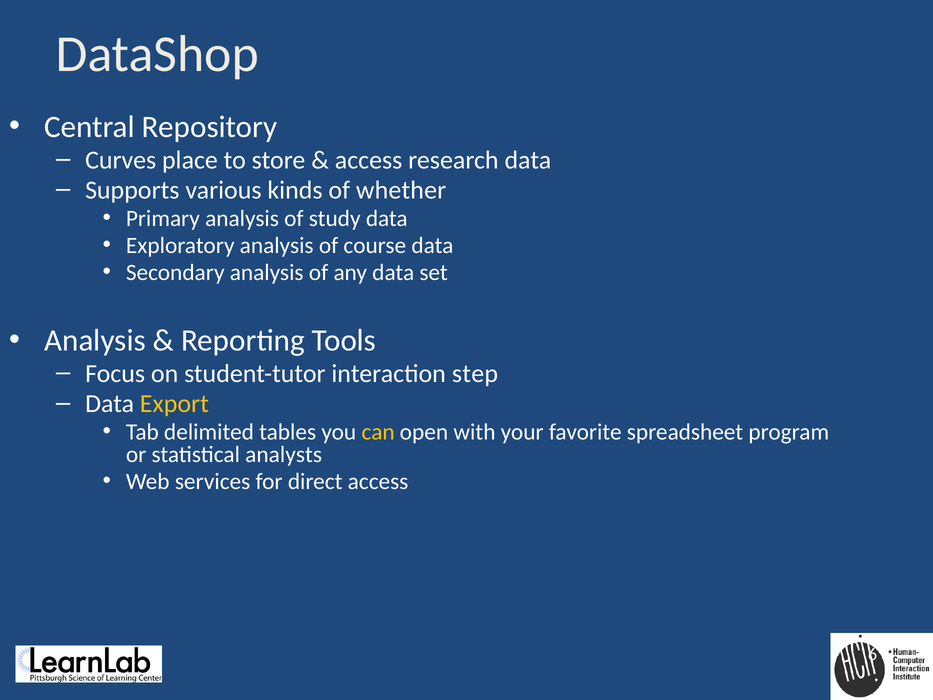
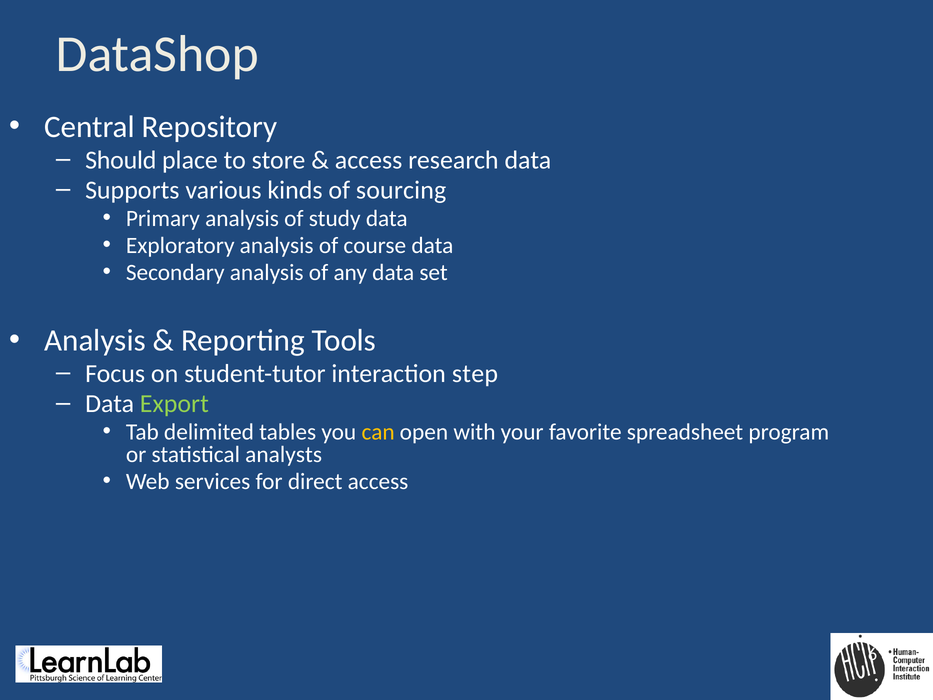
Curves: Curves -> Should (121, 160)
whether: whether -> sourcing (401, 190)
Export colour: yellow -> light green (174, 403)
